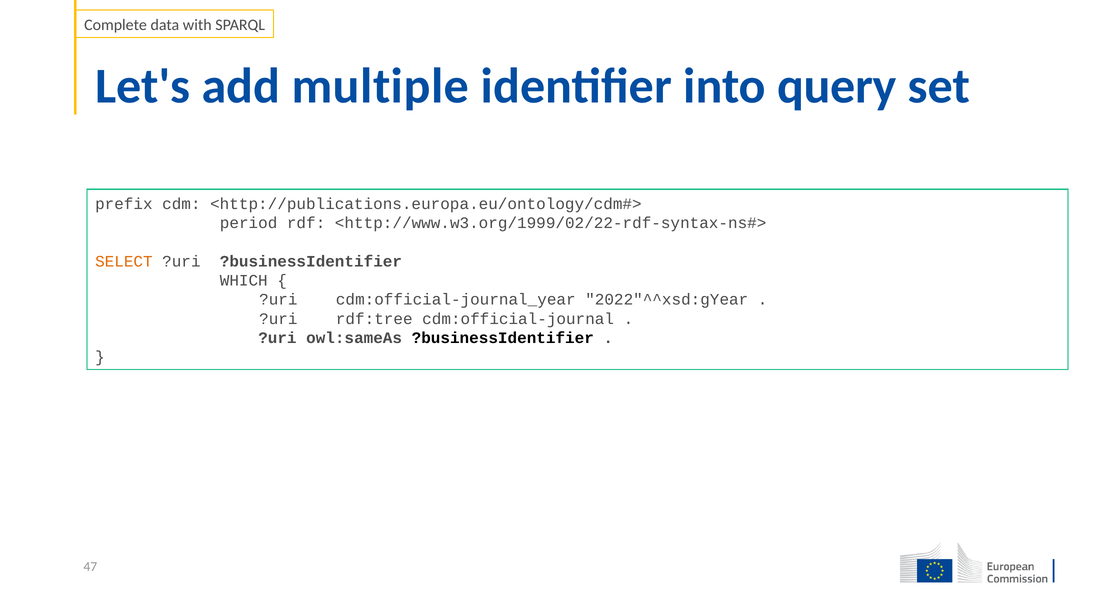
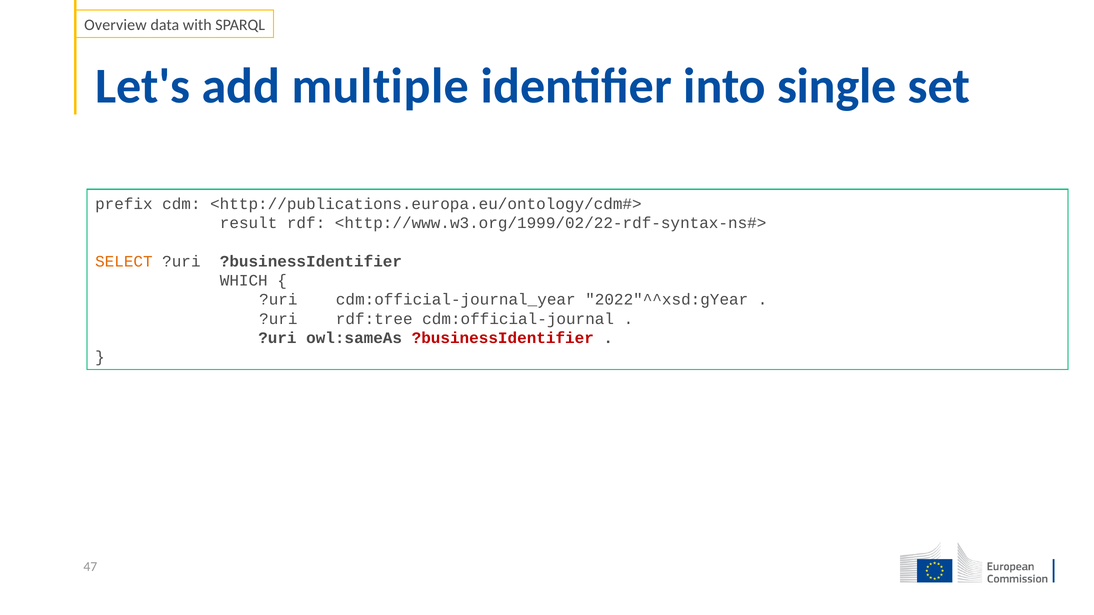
Complete: Complete -> Overview (115, 25)
query: query -> single (837, 86)
period: period -> result (249, 223)
?businessIdentifier colour: black -> red (503, 338)
